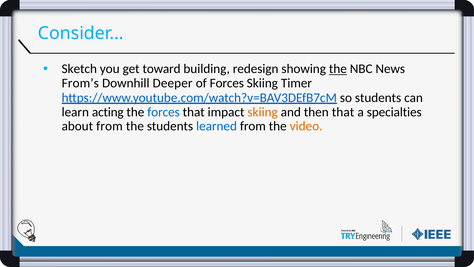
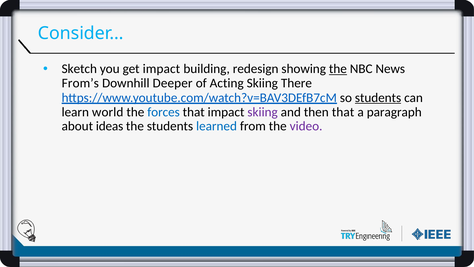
get toward: toward -> impact (161, 69)
of Forces: Forces -> Acting (227, 83)
Timer: Timer -> There (296, 83)
students underline: none -> present (378, 98)
acting: acting -> world (108, 112)
skiing colour: orange -> purple (263, 112)
specialties: specialties -> paragraph (394, 112)
about from: from -> ideas (110, 126)
video colour: orange -> purple (306, 126)
